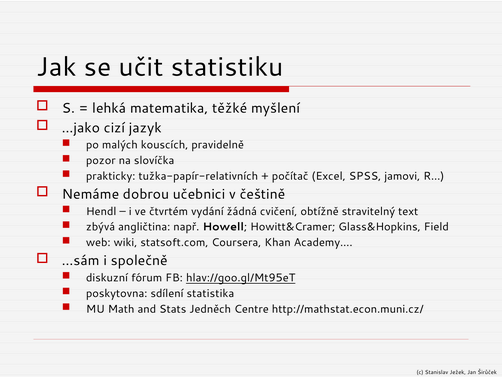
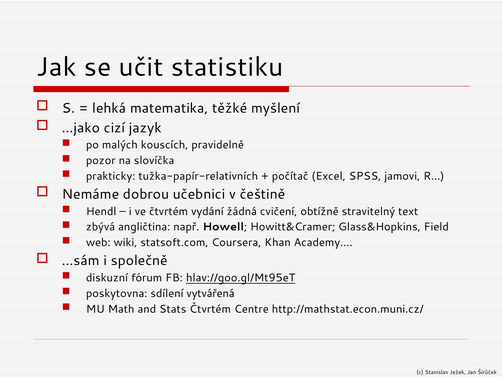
statistika: statistika -> vytvářená (211, 293)
Stats Jedněch: Jedněch -> Čtvrtém (210, 309)
